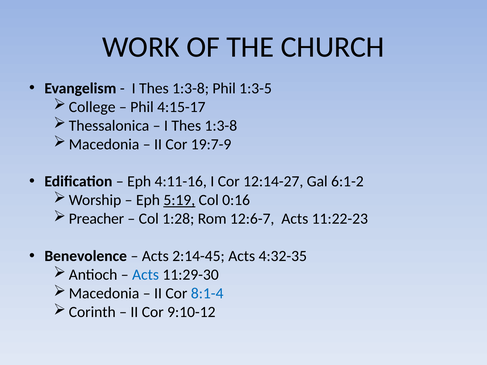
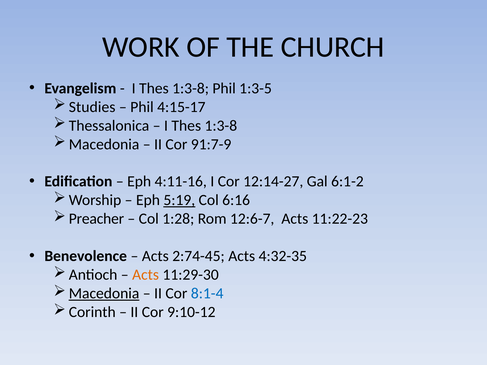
College: College -> Studies (92, 107)
19:7-9: 19:7-9 -> 91:7-9 (211, 144)
0:16: 0:16 -> 6:16 (236, 200)
2:14-45: 2:14-45 -> 2:74-45 (198, 256)
Acts colour: blue -> orange (146, 275)
Macedonia underline: none -> present (104, 294)
